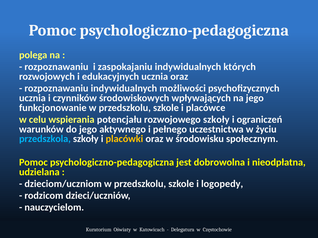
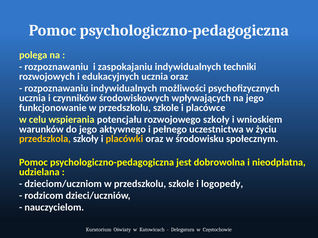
których: których -> techniki (240, 67)
ograniczeń: ograniczeń -> wnioskiem (259, 120)
przedszkola colour: light blue -> yellow (45, 139)
